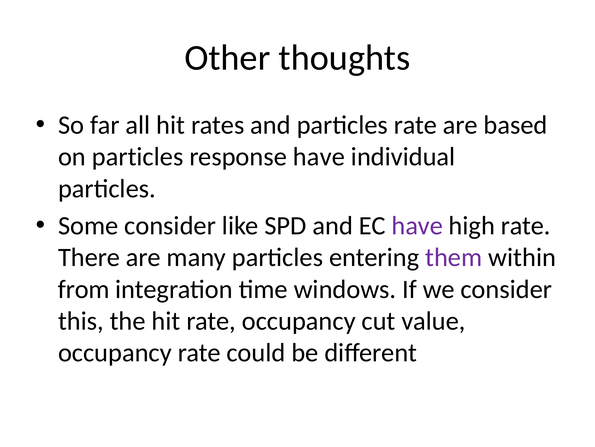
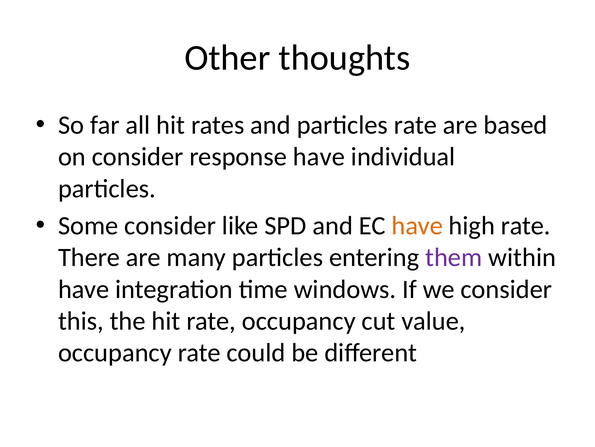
on particles: particles -> consider (138, 157)
have colour: purple -> orange (417, 225)
from: from -> have (84, 289)
